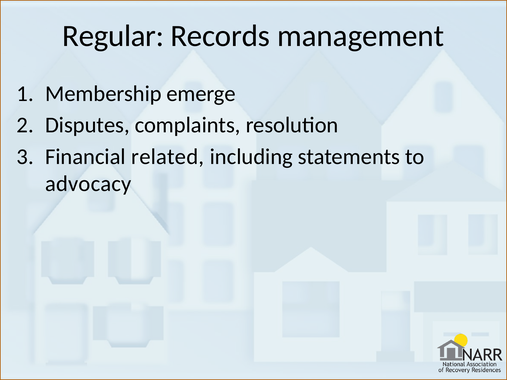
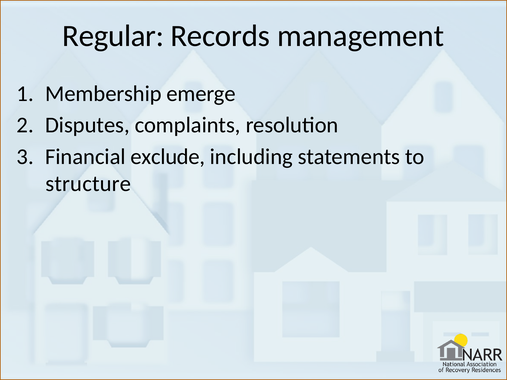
related: related -> exclude (168, 157)
advocacy: advocacy -> structure (88, 184)
